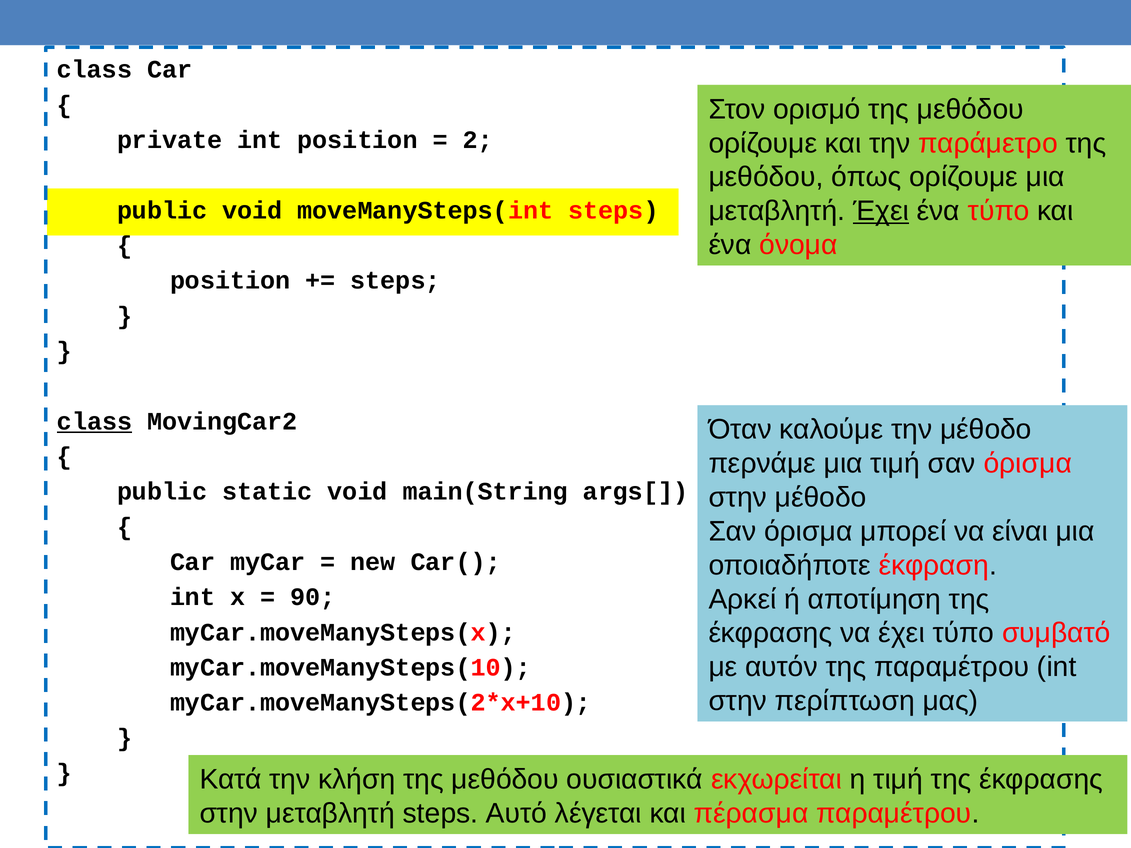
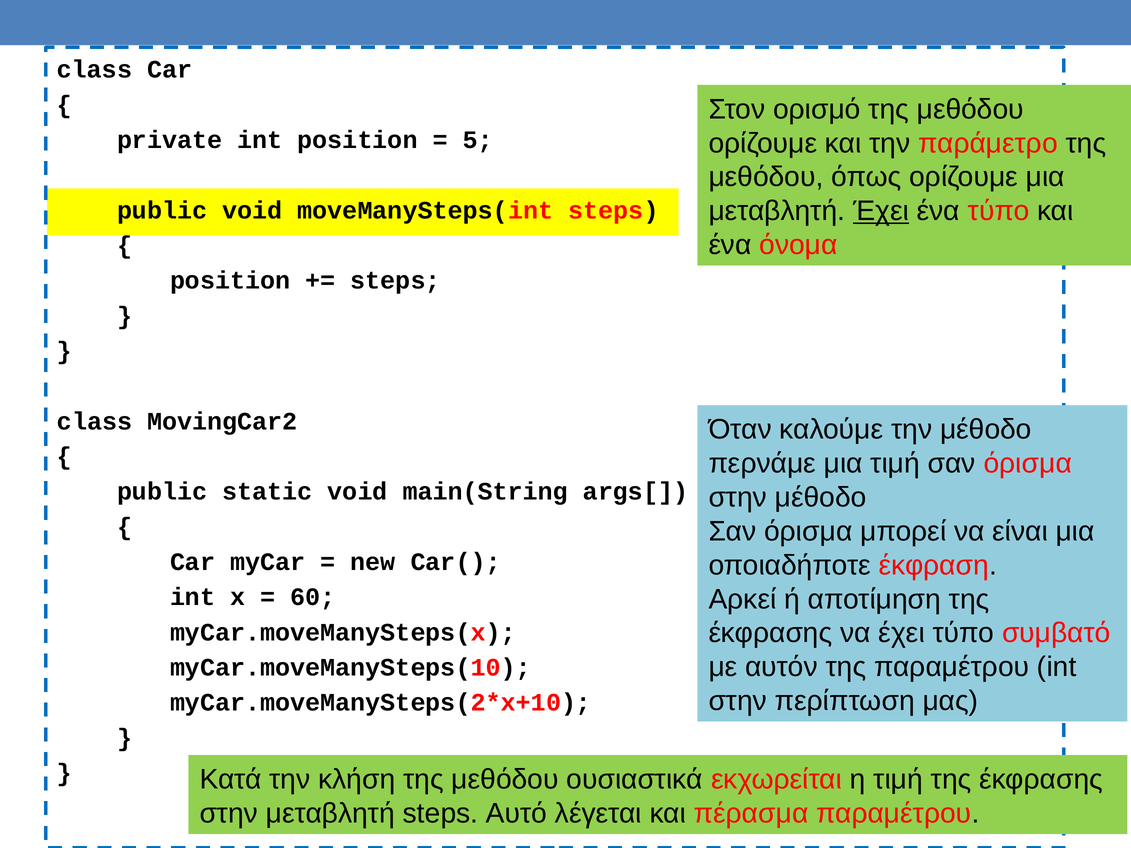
2: 2 -> 5 (478, 140)
class underline: present -> none (95, 421)
90: 90 -> 60 (313, 597)
